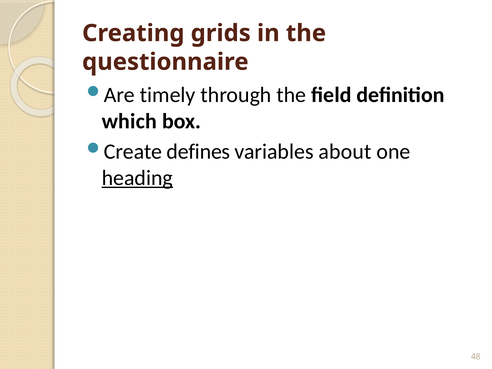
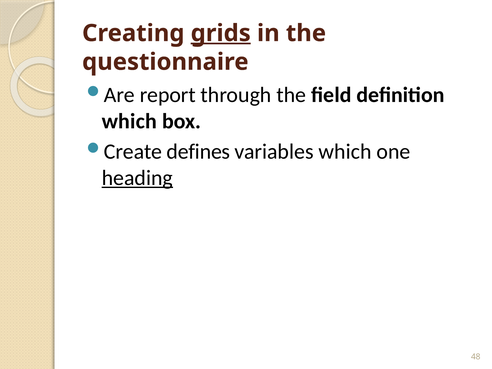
grids underline: none -> present (221, 33)
timely: timely -> report (168, 95)
variables about: about -> which (345, 152)
